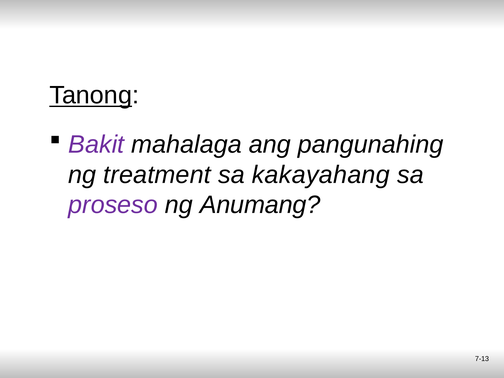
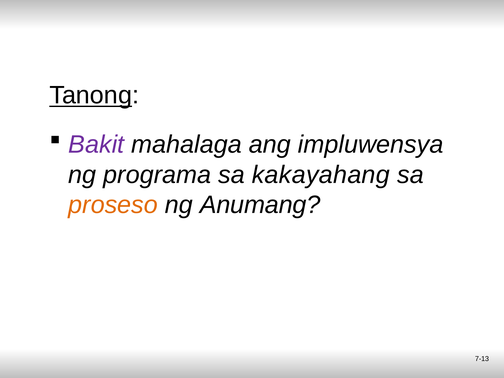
pangunahing: pangunahing -> impluwensya (371, 144)
treatment: treatment -> programa (157, 175)
proseso colour: purple -> orange (113, 205)
